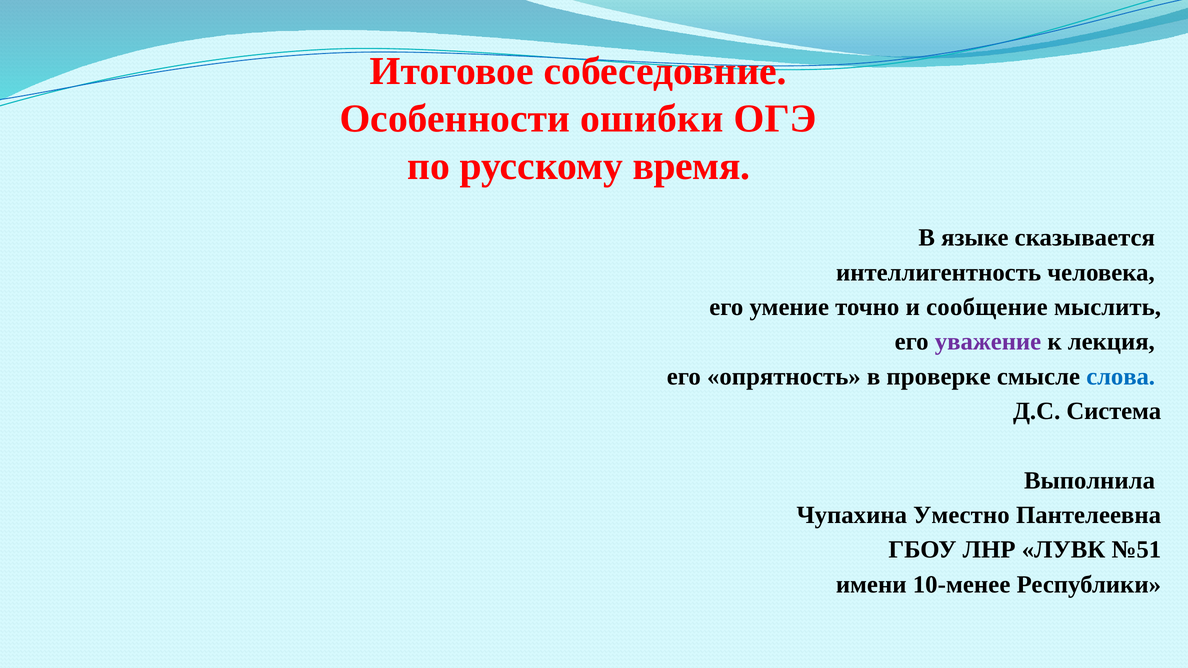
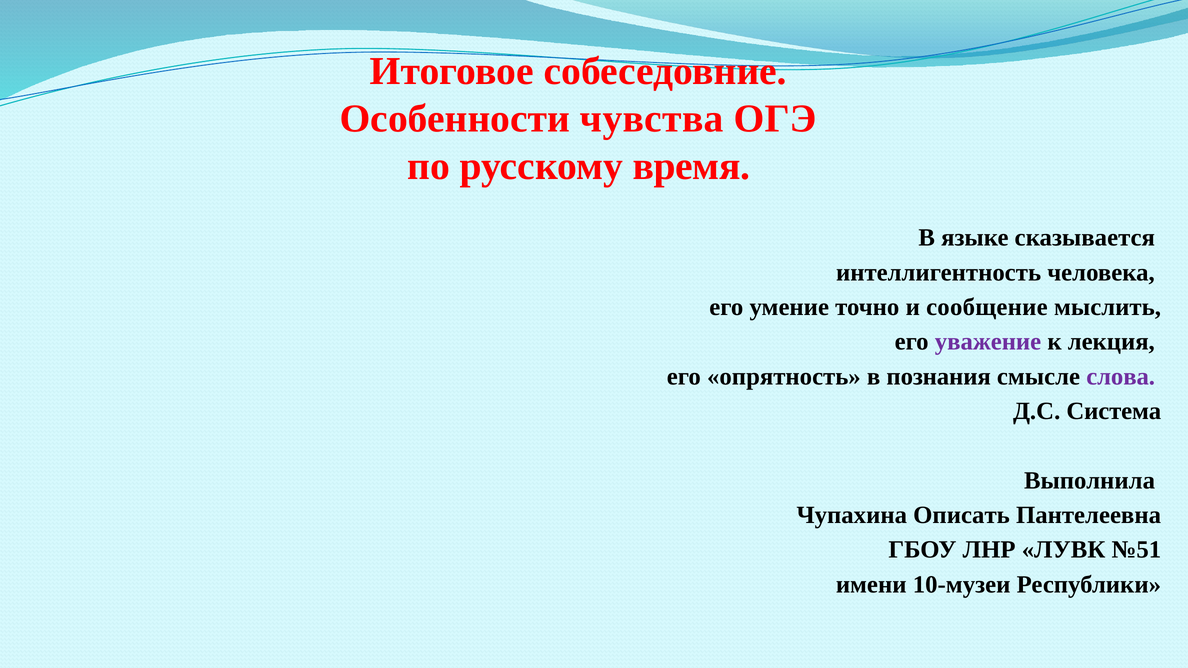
ошибки: ошибки -> чувства (652, 119)
проверке: проверке -> познания (939, 377)
слова colour: blue -> purple (1121, 377)
Уместно: Уместно -> Описать (962, 515)
10-менее: 10-менее -> 10-музеи (962, 585)
